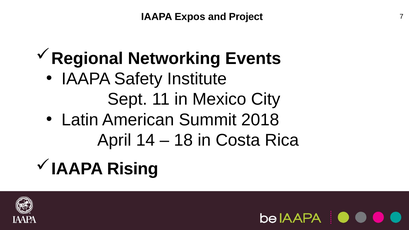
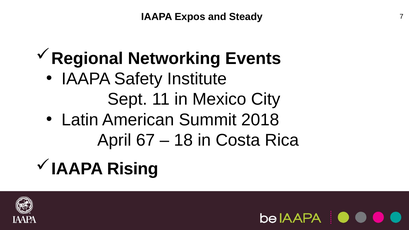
Project: Project -> Steady (246, 17)
14: 14 -> 67 (145, 140)
